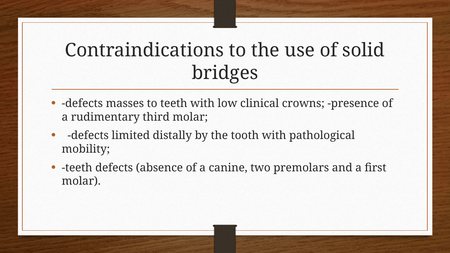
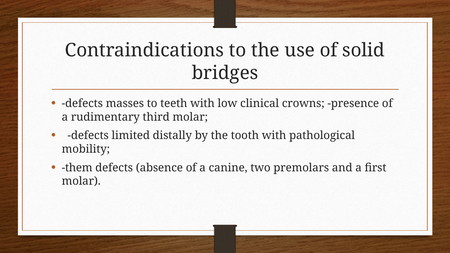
teeth: teeth -> them (77, 168)
